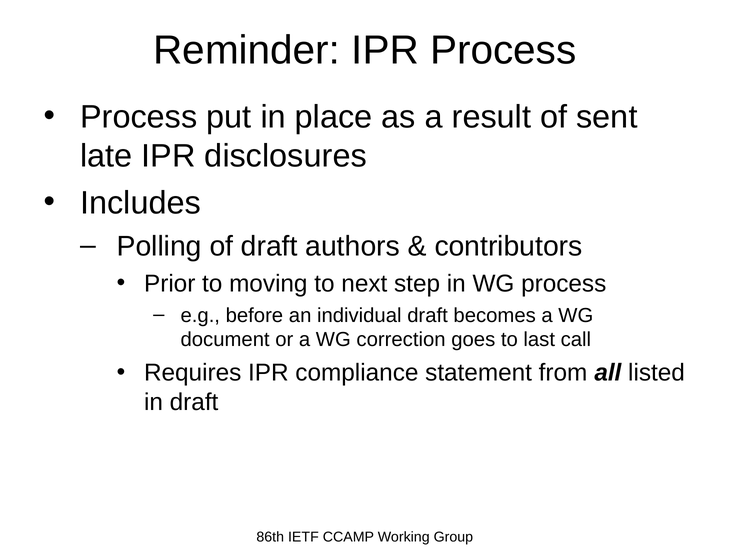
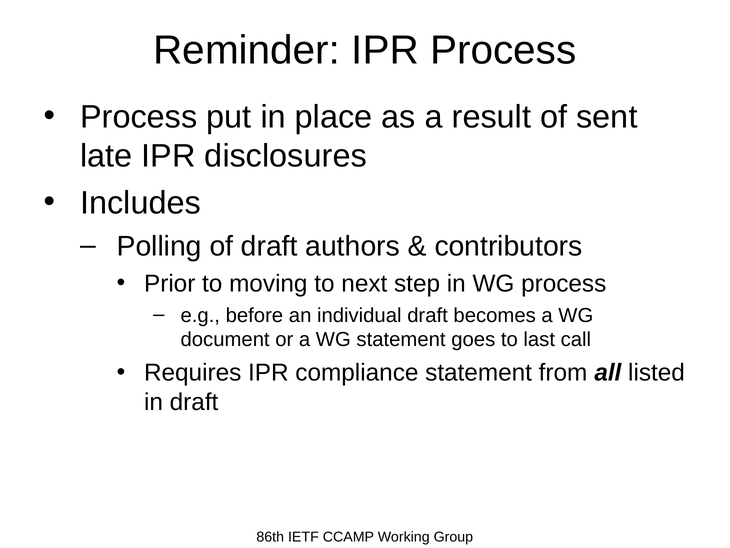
WG correction: correction -> statement (401, 339)
